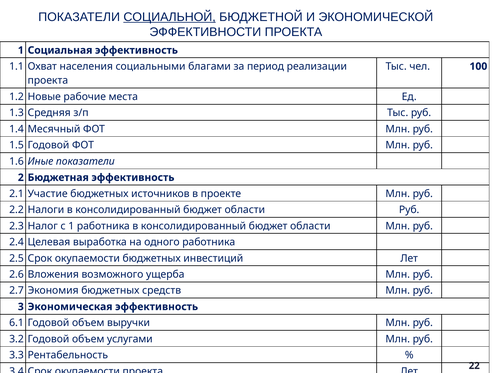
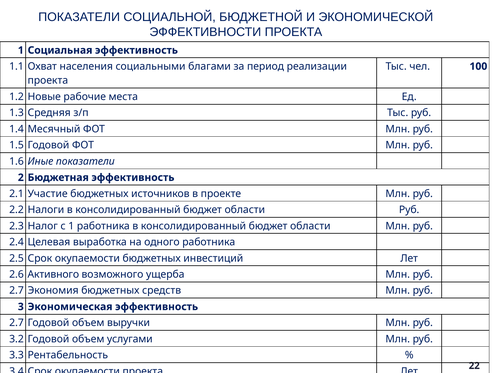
СОЦИАЛЬНОЙ underline: present -> none (170, 17)
Вложения: Вложения -> Активного (53, 274)
6.1: 6.1 -> 2.7 (16, 323)
